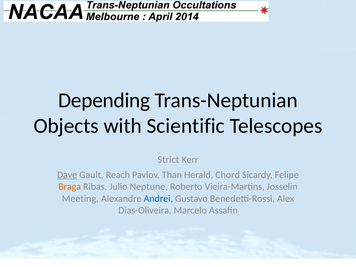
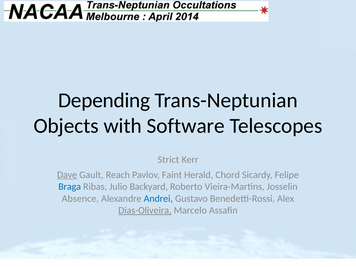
Scientific: Scientific -> Software (186, 126)
Than: Than -> Faint (172, 175)
Braga colour: orange -> blue (70, 187)
Neptune: Neptune -> Backyard (149, 187)
Meeting: Meeting -> Absence (80, 198)
Dias-Oliveira underline: none -> present (145, 210)
